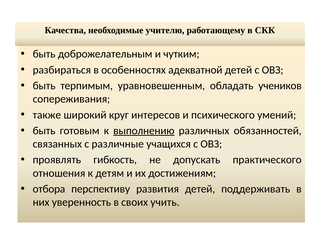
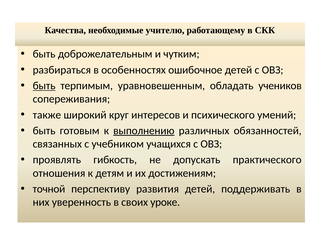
адекватной: адекватной -> ошибочное (195, 70)
быть underline: none -> present (44, 86)
различные: различные -> учебником (118, 144)
отбора: отбора -> точной (49, 189)
учить: учить -> уроке (165, 202)
